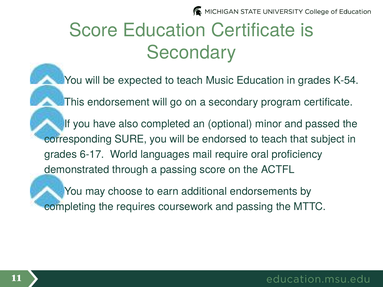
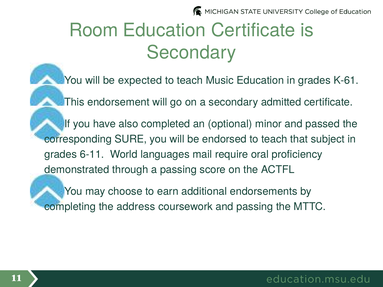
Score: Score -> Room (94, 30)
K-54: K-54 -> K-61 (346, 80)
program: program -> admitted (281, 102)
6-17: 6-17 -> 6-11 (92, 154)
requires: requires -> address (136, 207)
